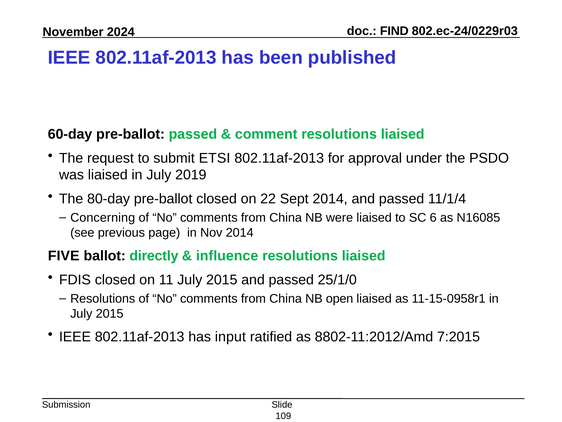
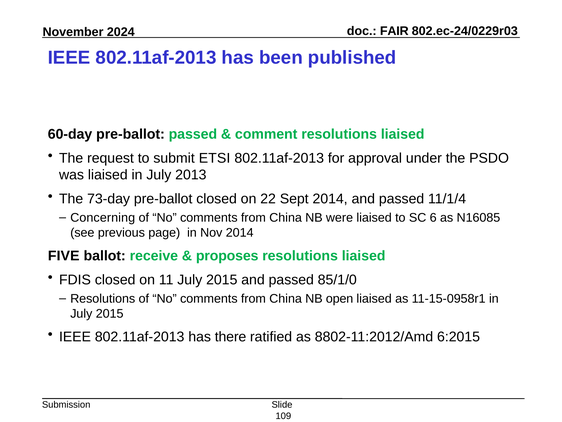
FIND: FIND -> FAIR (394, 31)
2019: 2019 -> 2013 (191, 175)
80-day: 80-day -> 73-day (109, 199)
directly: directly -> receive (154, 256)
influence: influence -> proposes (227, 256)
25/1/0: 25/1/0 -> 85/1/0 (337, 280)
input: input -> there (231, 337)
7:2015: 7:2015 -> 6:2015 (459, 337)
